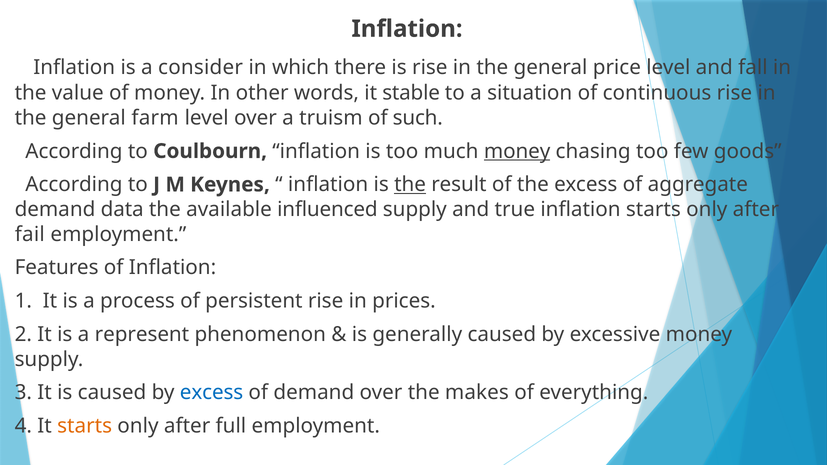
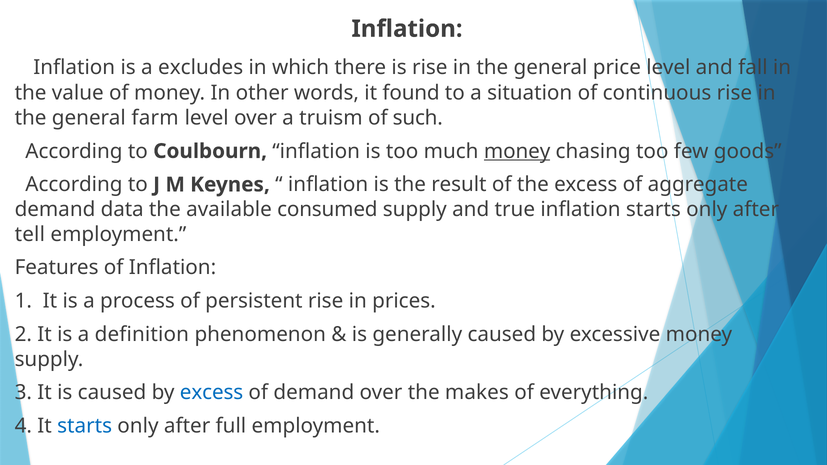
consider: consider -> excludes (201, 68)
stable: stable -> found (411, 93)
the underline: present -> none (410, 185)
influenced: influenced -> consumed (327, 209)
fail: fail -> tell (30, 234)
represent: represent -> definition (142, 335)
starts colour: orange -> blue (85, 426)
